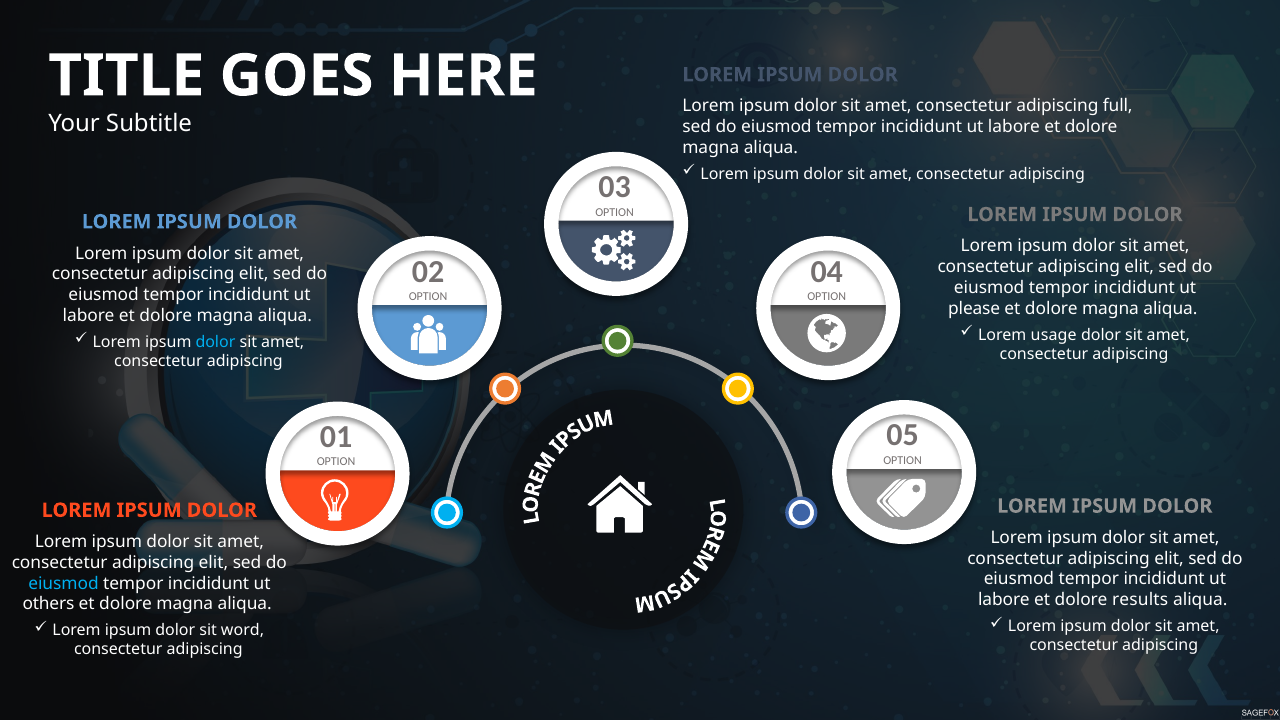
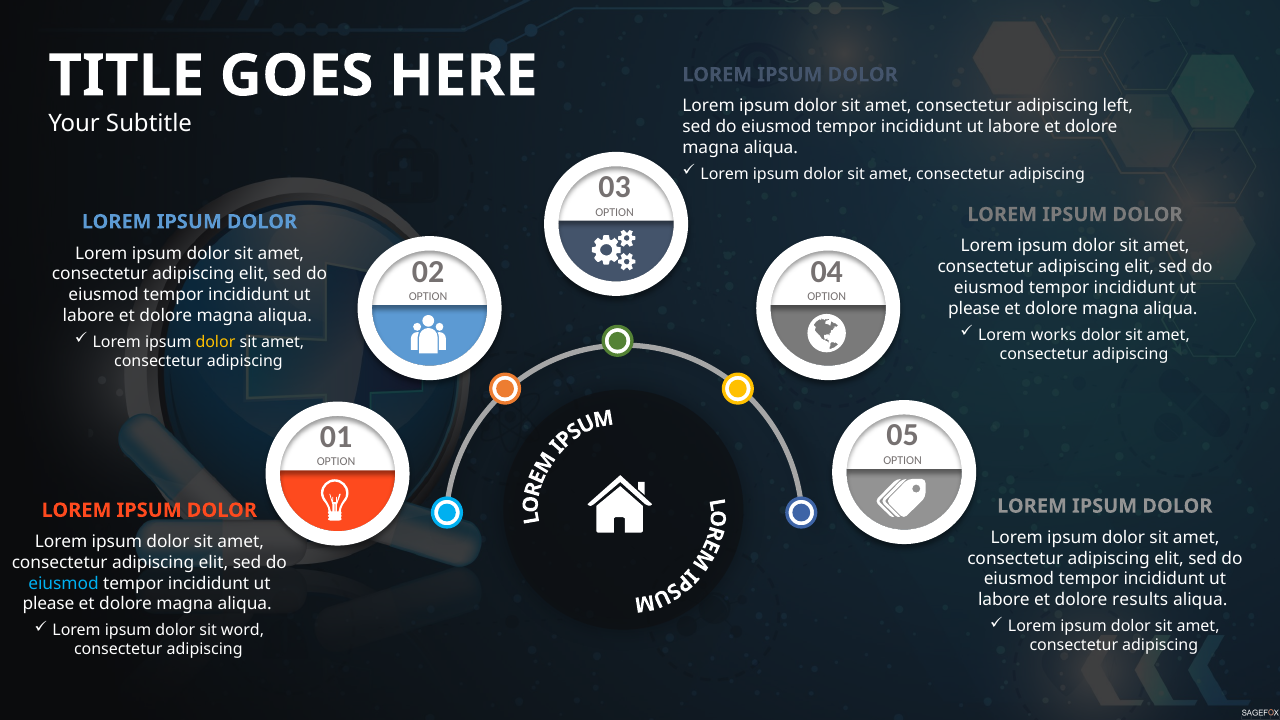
full: full -> left (1118, 106)
usage: usage -> works (1054, 335)
dolor colour: light blue -> yellow (215, 342)
others: others -> please (48, 604)
